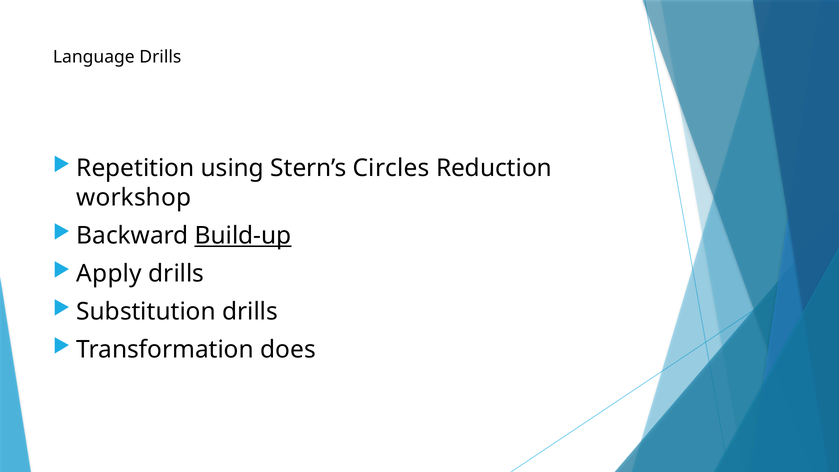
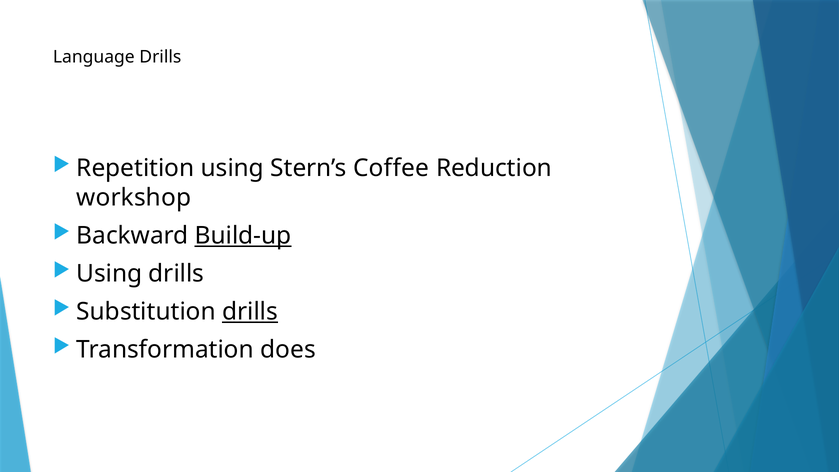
Circles: Circles -> Coffee (391, 168)
Apply: Apply -> Using (109, 274)
drills underline: none -> present (250, 312)
